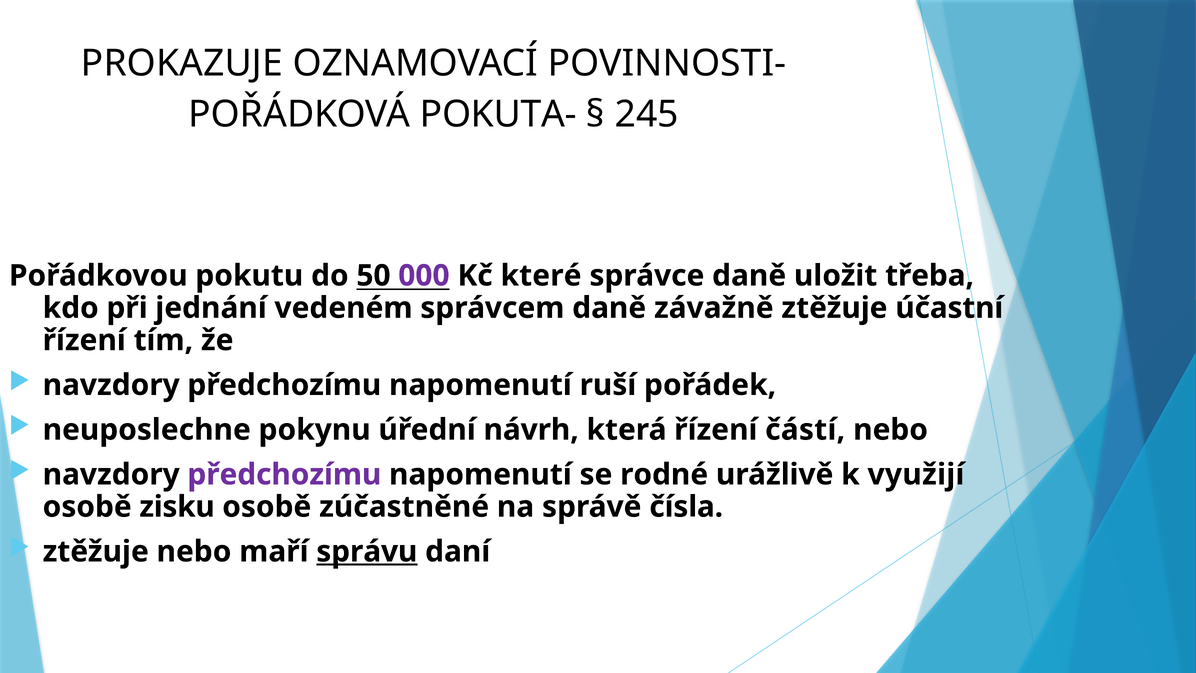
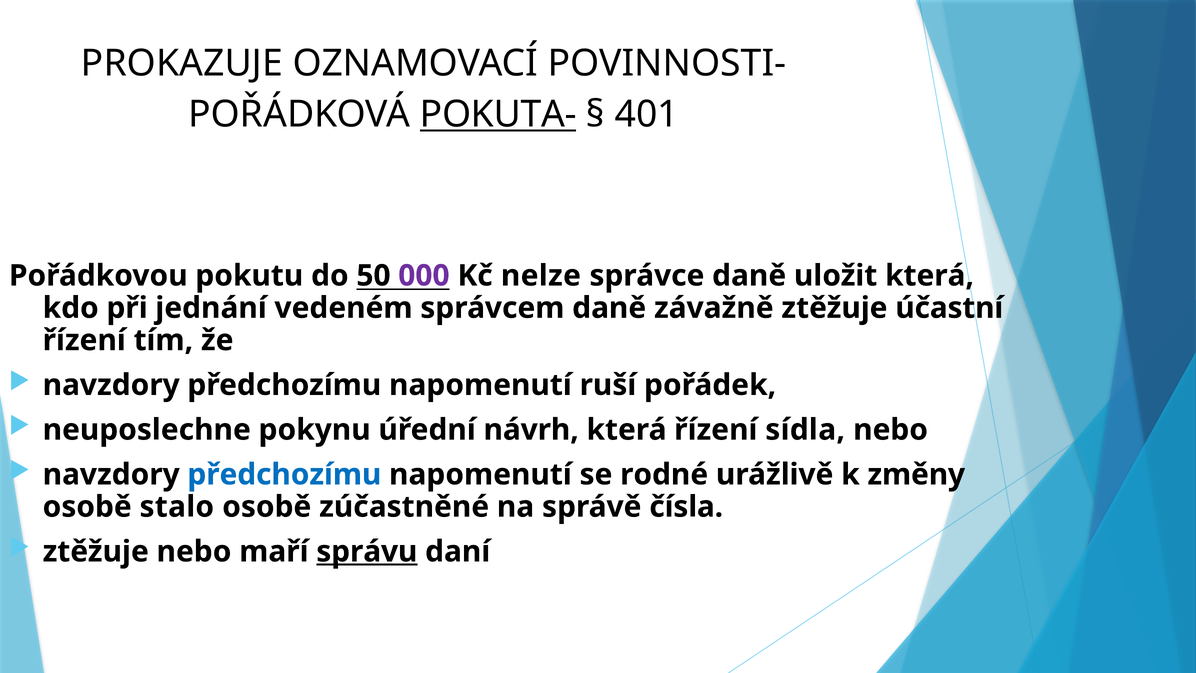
POKUTA- underline: none -> present (498, 114)
245: 245 -> 401 (647, 114)
které: které -> nelze (541, 276)
uložit třeba: třeba -> která (930, 276)
částí: částí -> sídla (805, 430)
předchozímu colour: purple -> blue (284, 474)
využijí: využijí -> změny (916, 474)
zisku: zisku -> stalo (177, 507)
